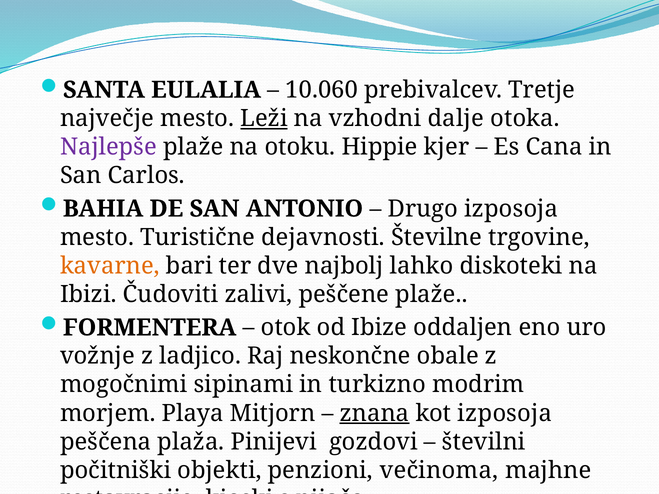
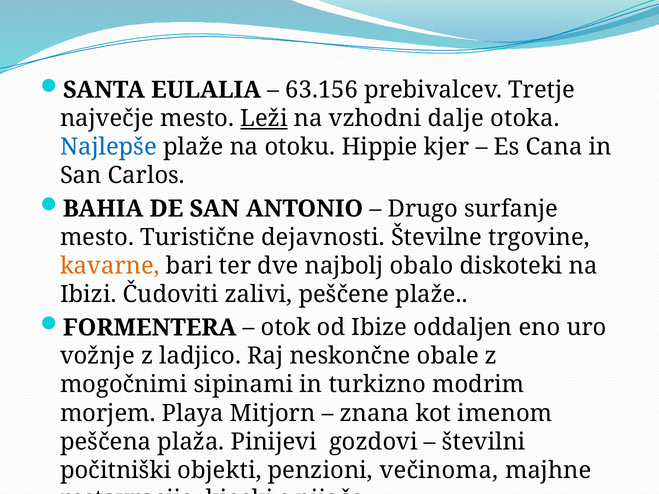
10.060: 10.060 -> 63.156 (322, 90)
Najlepše colour: purple -> blue (108, 147)
Drugo izposoja: izposoja -> surfanje (511, 209)
lahko: lahko -> obalo (422, 266)
znana underline: present -> none (375, 413)
kot izposoja: izposoja -> imenom (505, 413)
